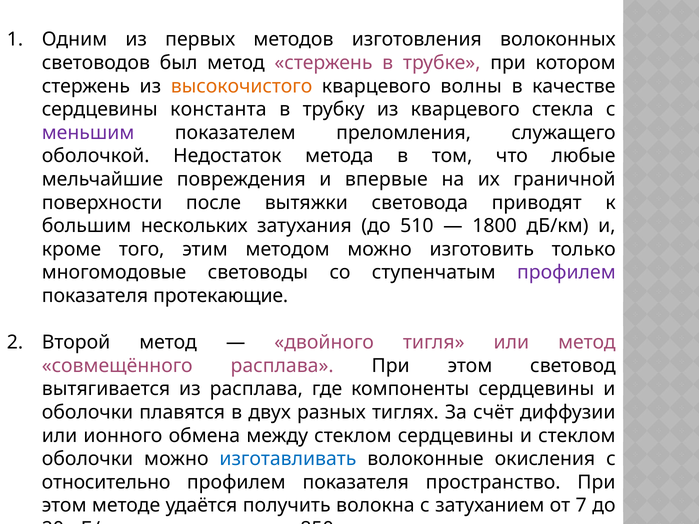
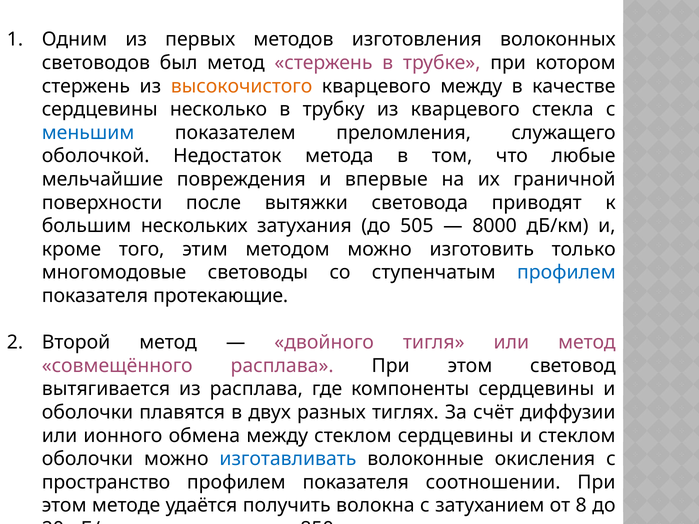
кварцевого волны: волны -> между (471, 86)
константа: константа -> несколько (219, 110)
меньшим colour: purple -> blue (88, 133)
510: 510 -> 505 (417, 226)
1800: 1800 -> 8000 (495, 226)
профилем colour: purple -> blue (566, 273)
относительно: относительно -> пространство (106, 482)
пространство: пространство -> соотношении (493, 482)
7: 7 -> 8 (581, 506)
